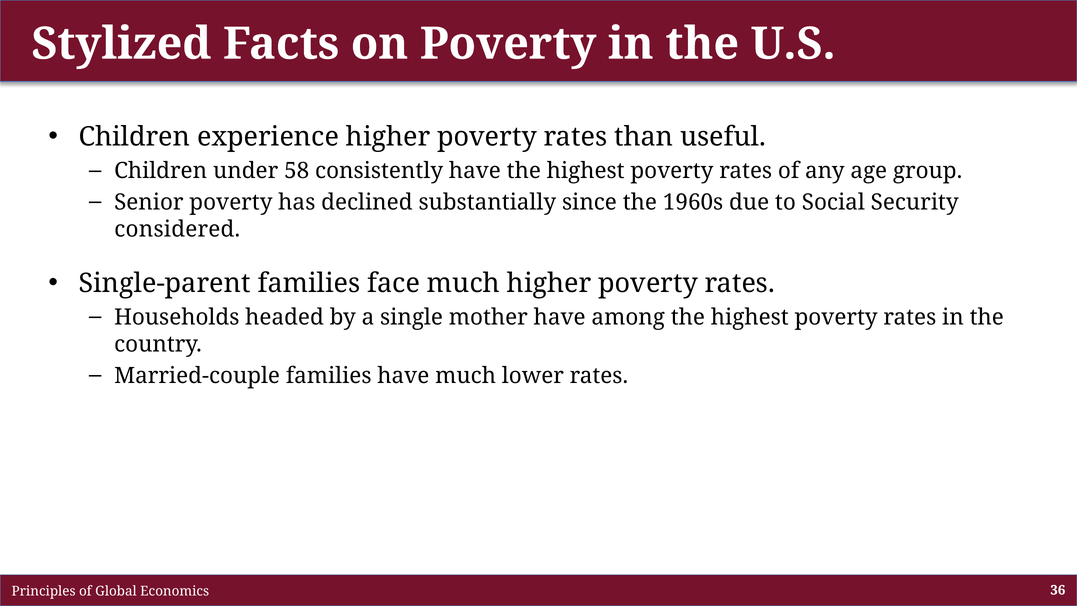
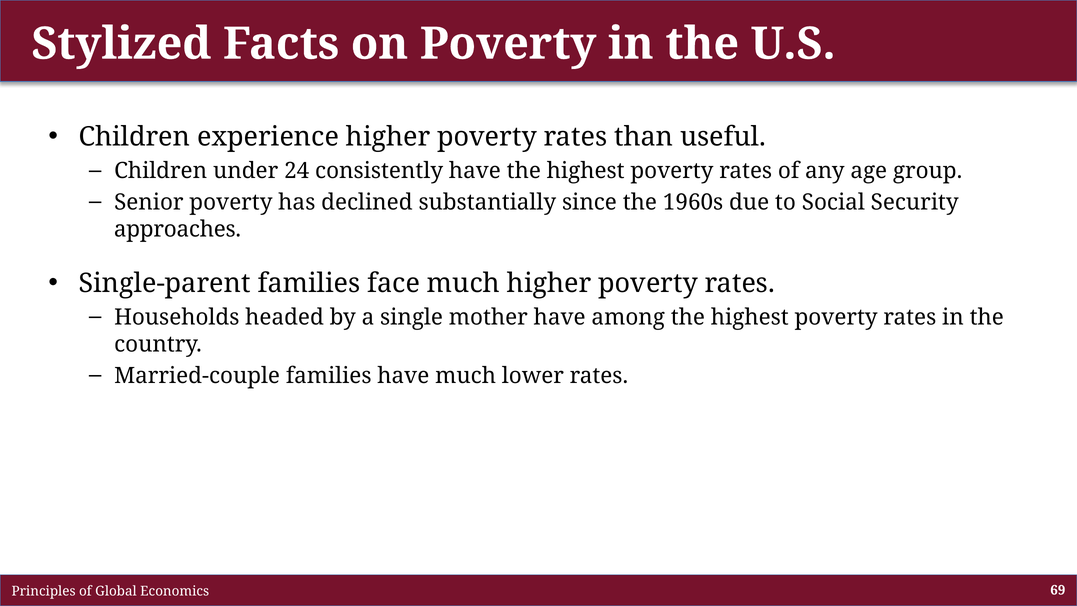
58: 58 -> 24 (297, 171)
considered: considered -> approaches (177, 229)
36: 36 -> 69 (1058, 590)
